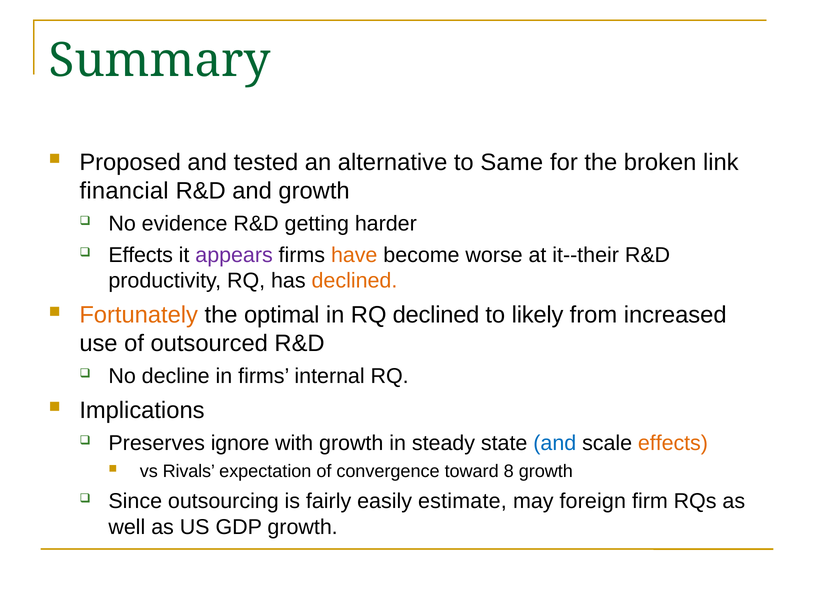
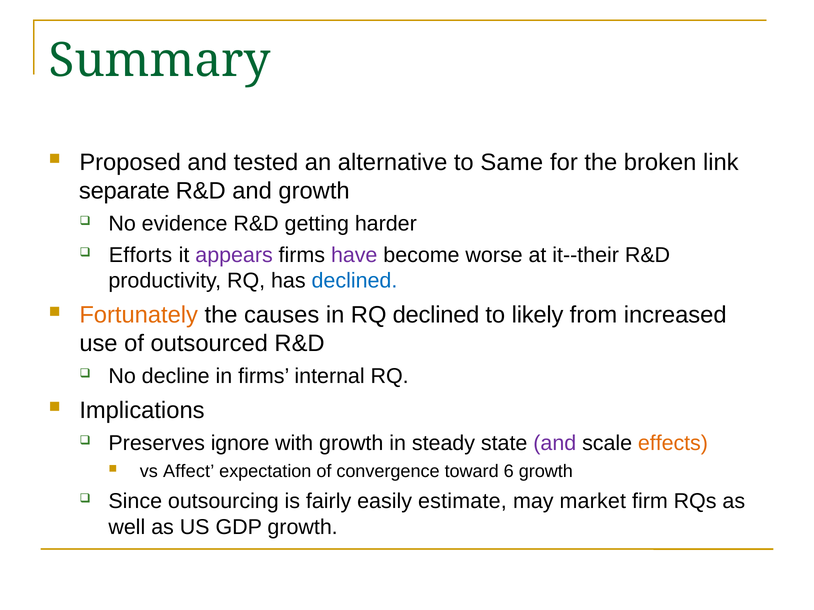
financial: financial -> separate (124, 191)
Effects: Effects -> Efforts (140, 255)
have colour: orange -> purple (354, 255)
declined colour: orange -> blue (354, 281)
optimal: optimal -> causes (282, 315)
and colour: blue -> purple (555, 443)
Rivals: Rivals -> Affect (189, 472)
8: 8 -> 6 (509, 472)
foreign: foreign -> market (593, 502)
